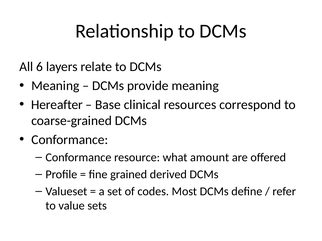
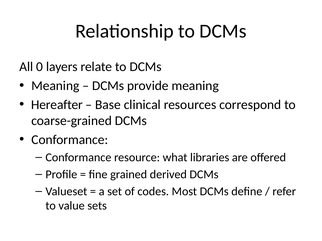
6: 6 -> 0 (40, 67)
amount: amount -> libraries (210, 158)
